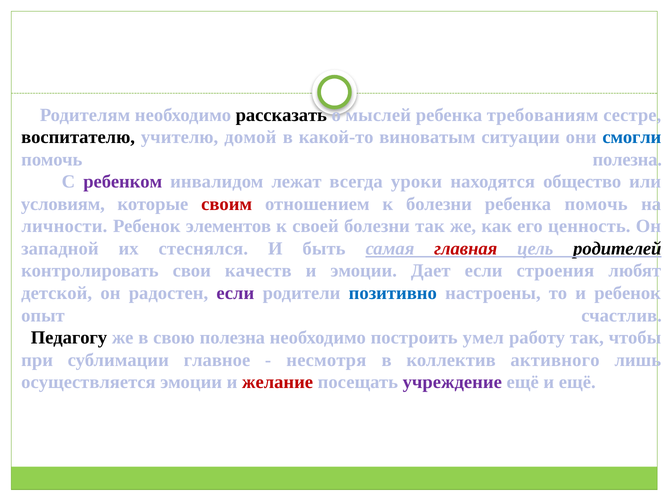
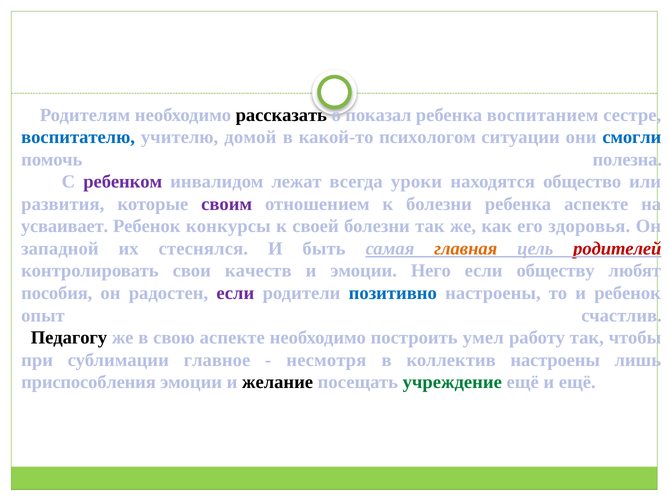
мыслей: мыслей -> показал (378, 115)
требованиям: требованиям -> воспитанием (543, 115)
воспитателю colour: black -> blue (78, 137)
виноватым: виноватым -> психологом (427, 137)
условиям: условиям -> развития (63, 204)
своим colour: red -> purple (227, 204)
ребенка помочь: помочь -> аспекте (596, 204)
личности: личности -> усваивает (65, 227)
элементов: элементов -> конкурсы (228, 227)
ценность: ценность -> здоровья (589, 227)
главная colour: red -> orange (466, 249)
родителей colour: black -> red (617, 249)
Дает: Дает -> Него (431, 271)
строения: строения -> обществу (556, 271)
детской: детской -> пособия (57, 294)
свою полезна: полезна -> аспекте (232, 338)
коллектив активного: активного -> настроены (555, 360)
осуществляется: осуществляется -> приспособления (89, 383)
желание colour: red -> black (278, 383)
учреждение colour: purple -> green (452, 383)
